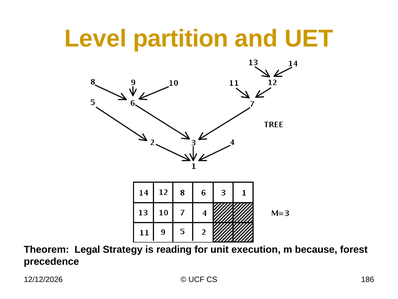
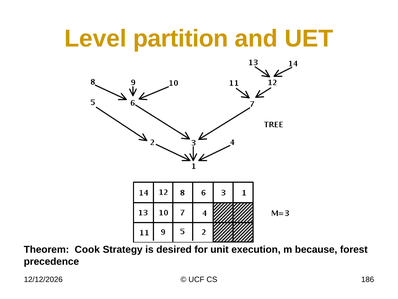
Legal: Legal -> Cook (87, 249)
reading: reading -> desired (174, 249)
